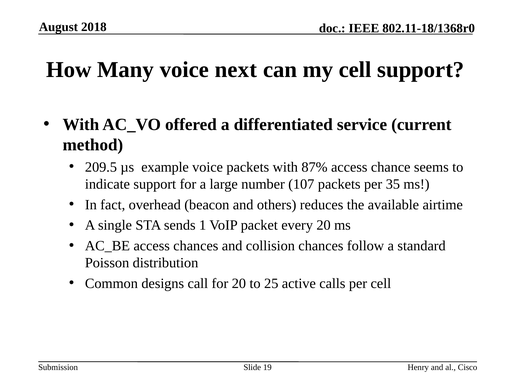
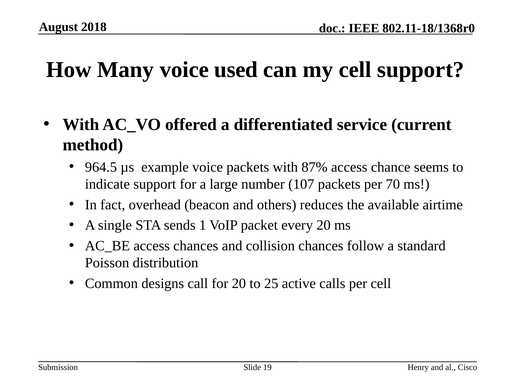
next: next -> used (236, 70)
209.5: 209.5 -> 964.5 (101, 167)
35: 35 -> 70 (393, 184)
